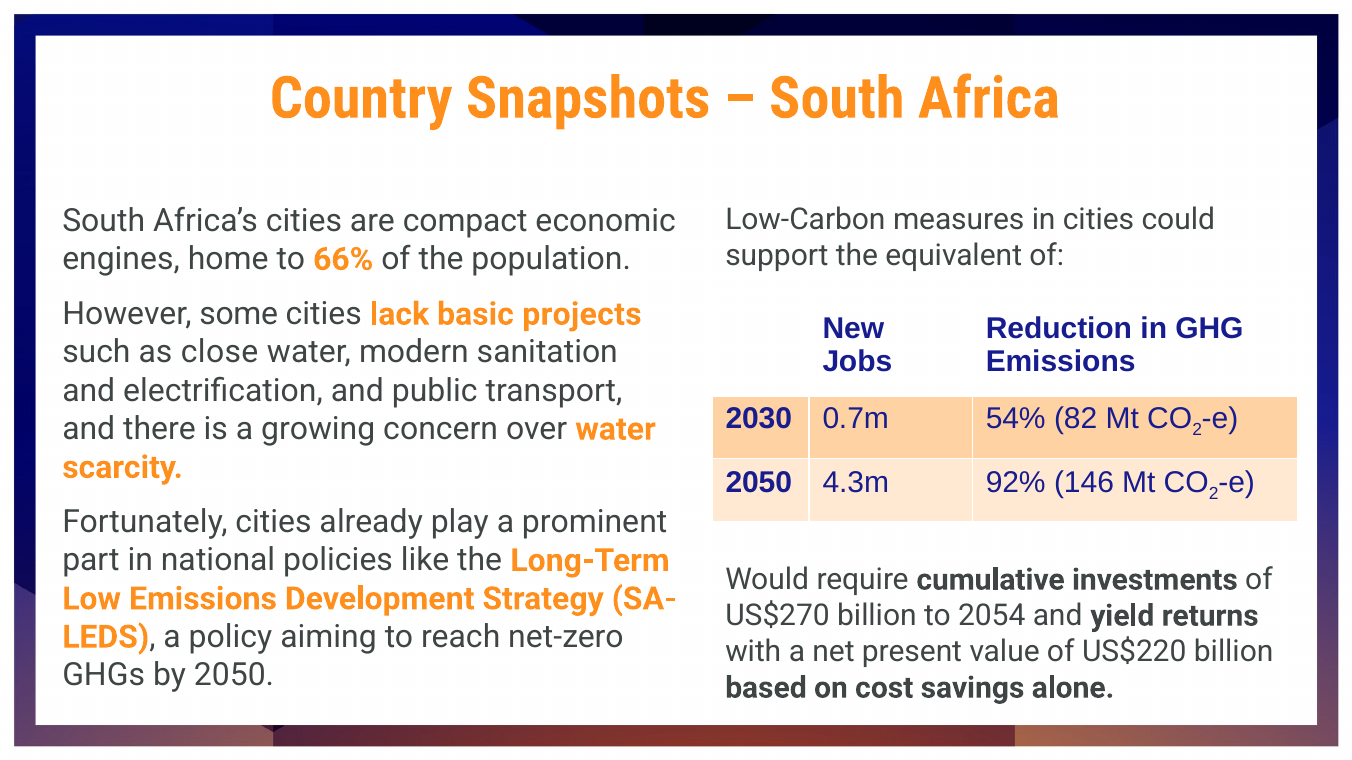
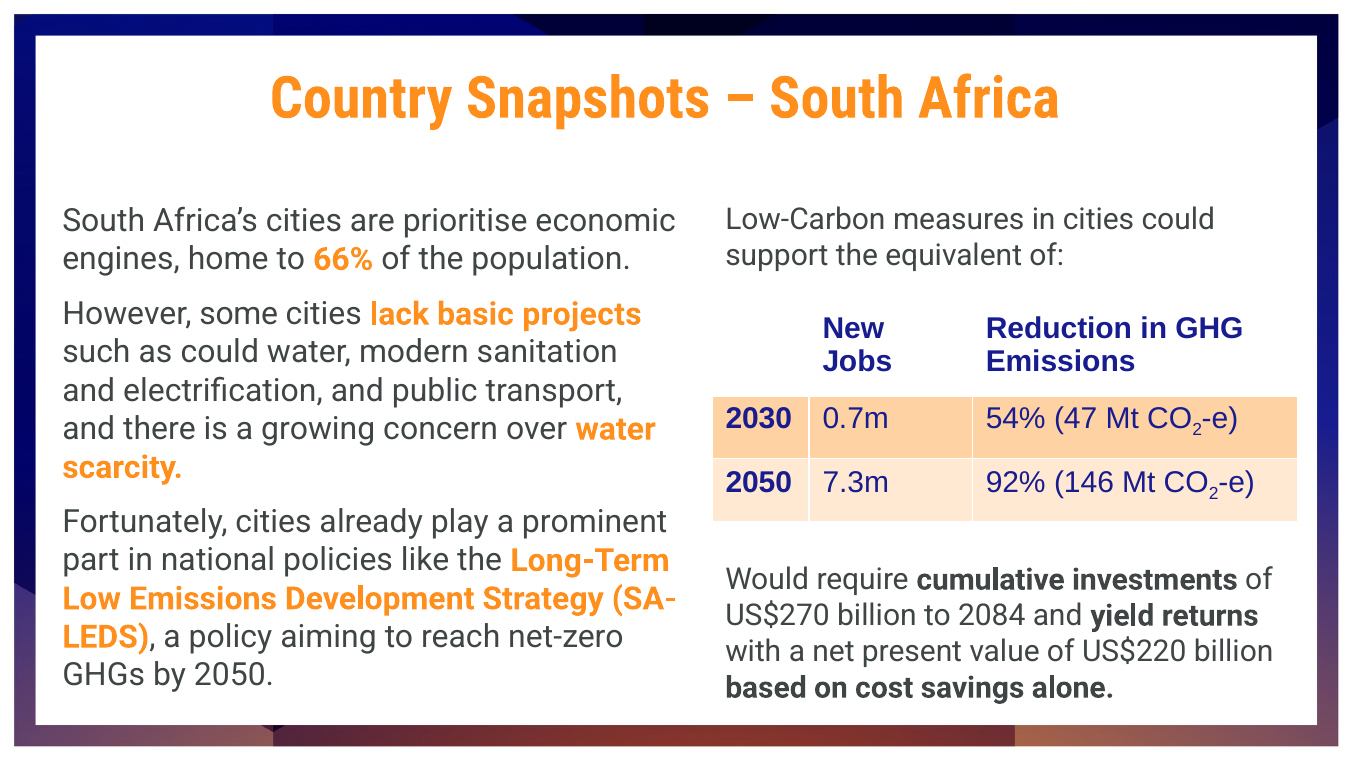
compact: compact -> prioritise (465, 221)
as close: close -> could (220, 353)
82: 82 -> 47 (1076, 419)
4.3m: 4.3m -> 7.3m (856, 483)
2054: 2054 -> 2084 (992, 616)
